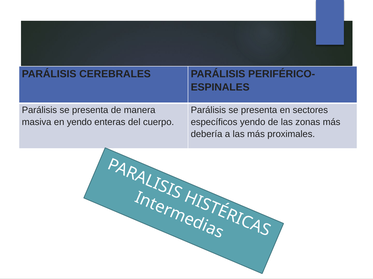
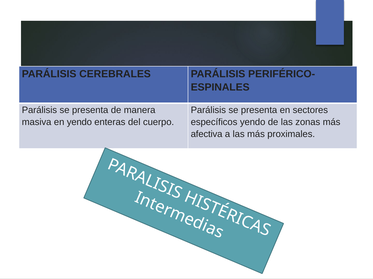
debería: debería -> afectiva (207, 134)
